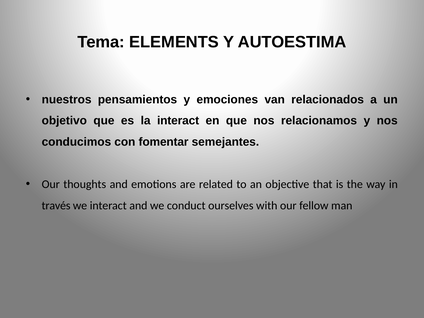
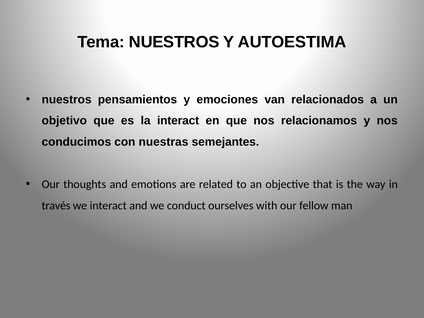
Tema ELEMENTS: ELEMENTS -> NUESTROS (174, 42)
fomentar: fomentar -> nuestras (163, 142)
